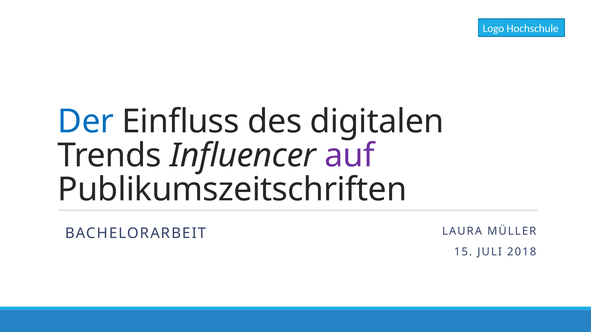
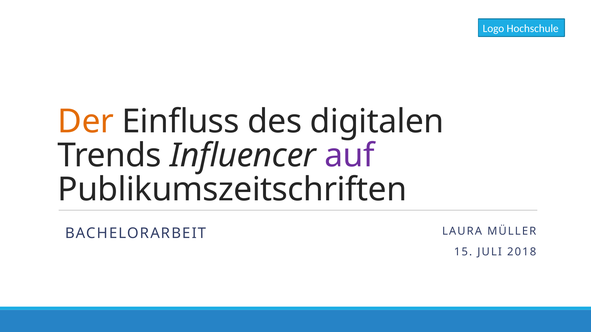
Der colour: blue -> orange (86, 122)
